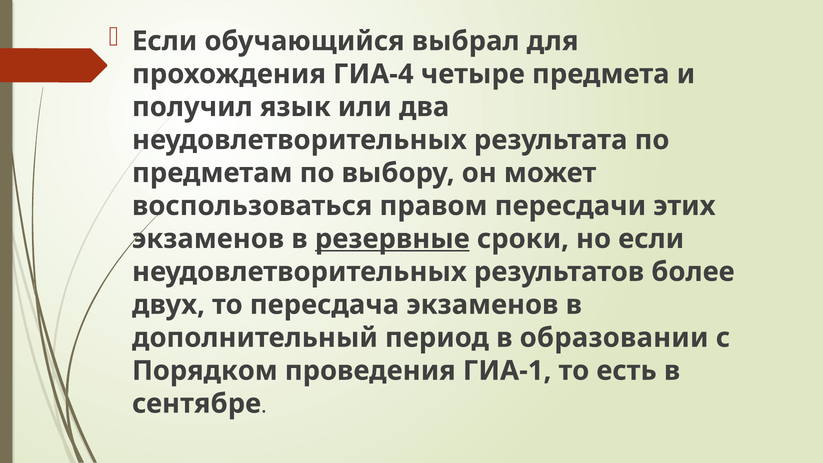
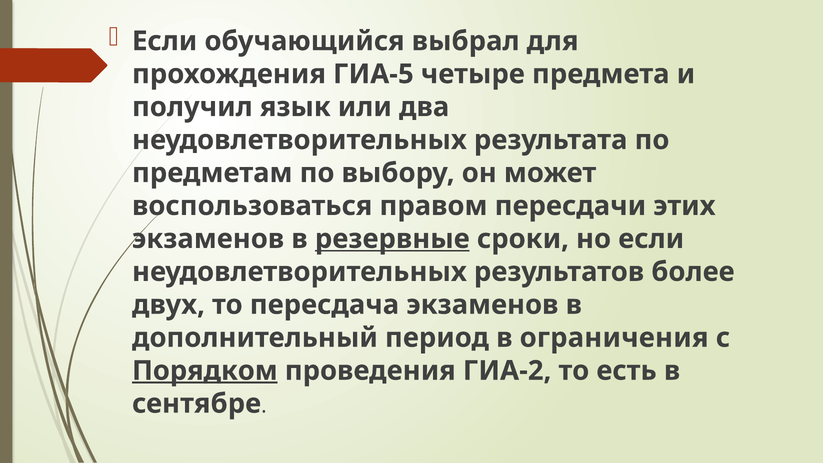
ГИА-4: ГИА-4 -> ГИА-5 (373, 74)
образовании: образовании -> ограничения (614, 338)
Порядком underline: none -> present (205, 371)
ГИА-1: ГИА-1 -> ГИА-2 (507, 371)
